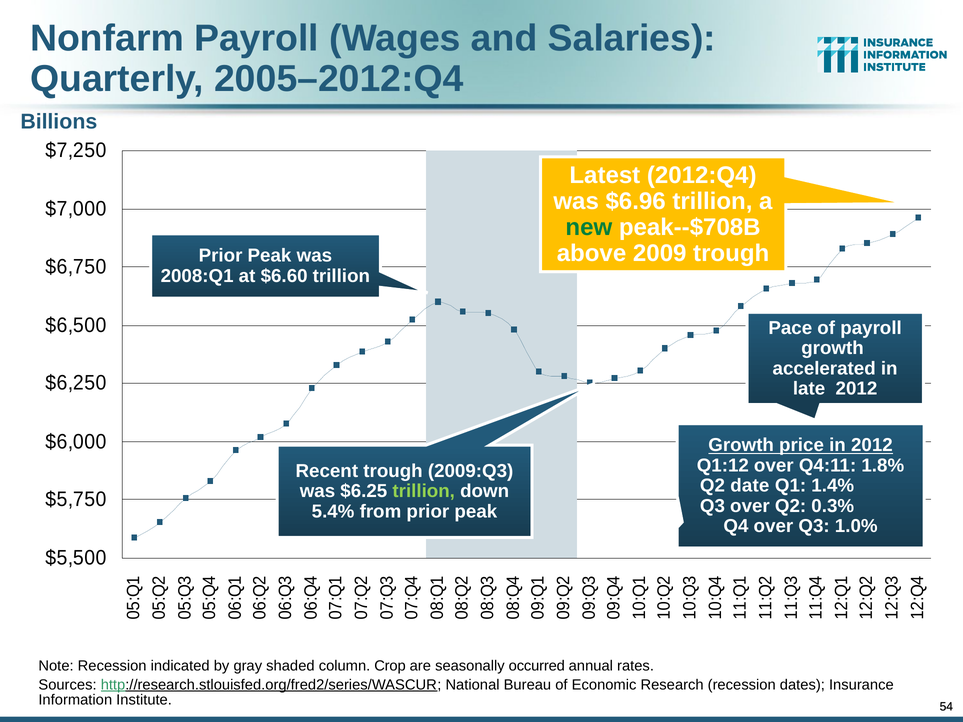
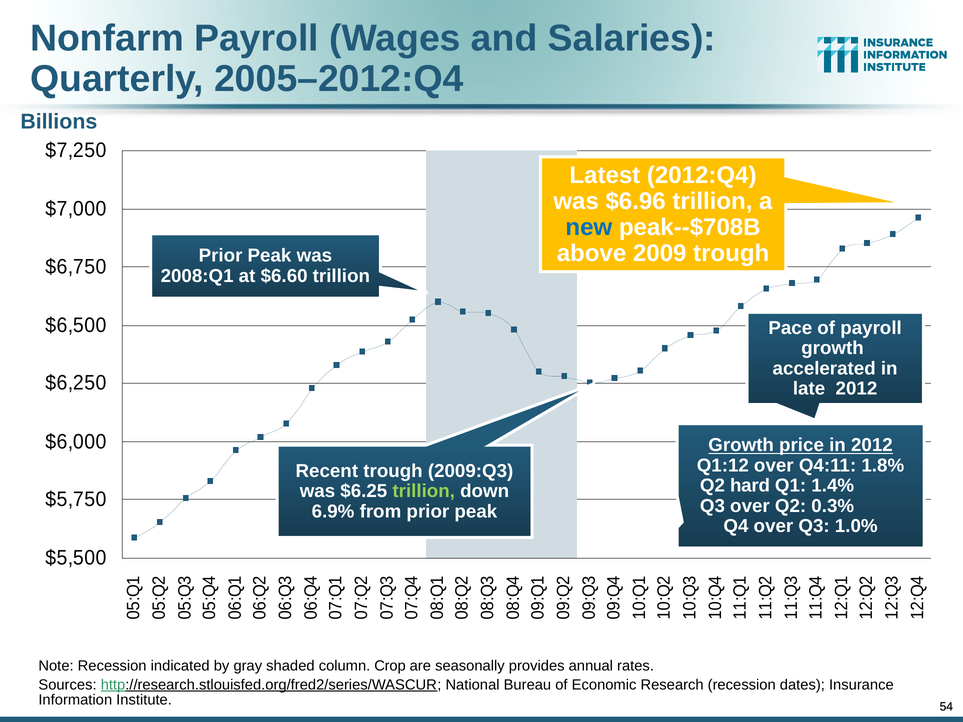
new colour: green -> blue (589, 227)
date: date -> hard (750, 486)
5.4%: 5.4% -> 6.9% (333, 512)
occurred: occurred -> provides (537, 666)
